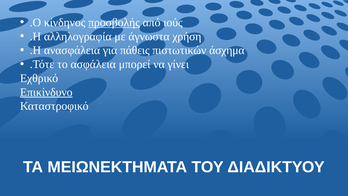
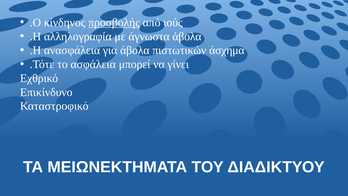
άγνωστα χρήση: χρήση -> άβολα (187, 36)
για πάθεις: πάθεις -> άβολα (135, 50)
Επικίνδυνο underline: present -> none (46, 92)
